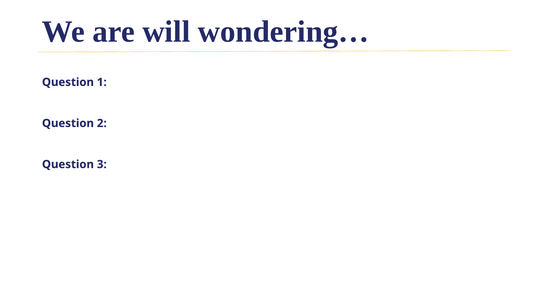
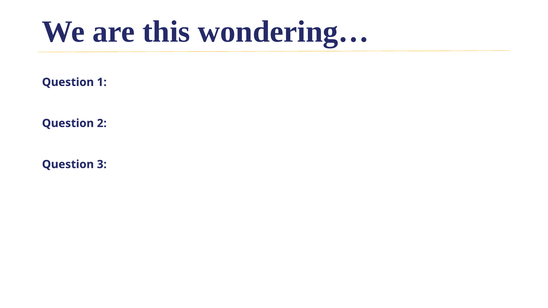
will: will -> this (166, 32)
